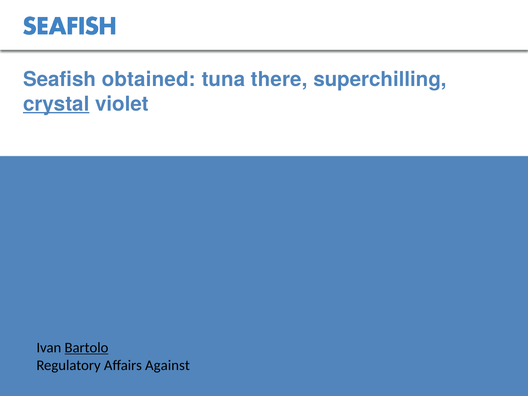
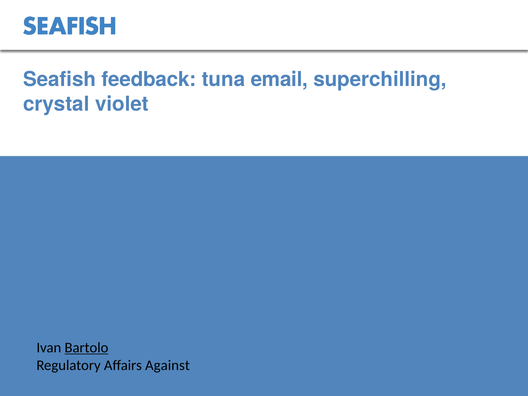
obtained: obtained -> feedback (149, 79)
there: there -> email (279, 79)
crystal underline: present -> none (56, 104)
